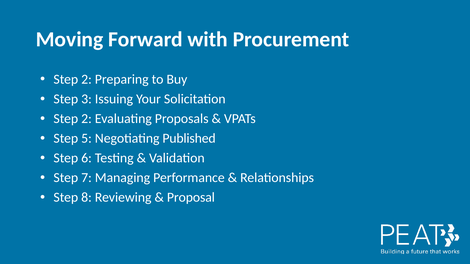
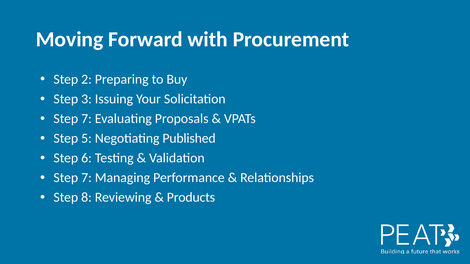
2: 2 -> 7 (87, 119)
Proposal: Proposal -> Products (191, 198)
